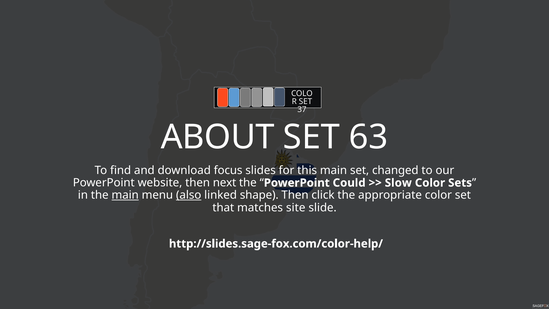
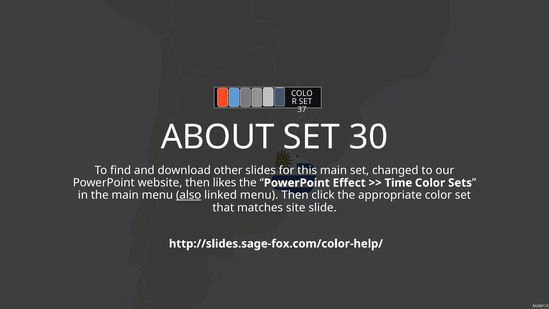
63: 63 -> 30 (368, 137)
focus: focus -> other (228, 170)
next: next -> likes (225, 183)
Could: Could -> Effect (349, 183)
Slow: Slow -> Time (398, 183)
main underline: present -> none (125, 195)
linked shape: shape -> menu (259, 195)
